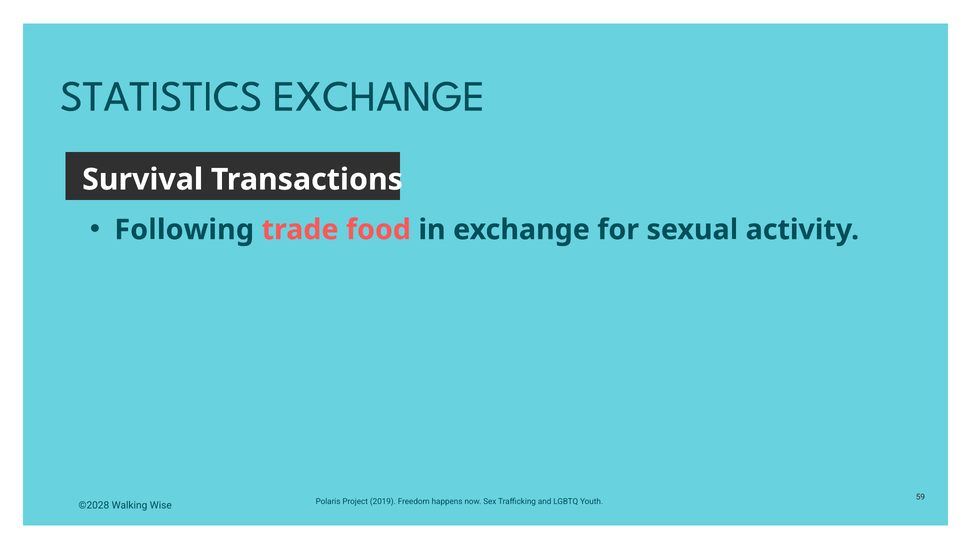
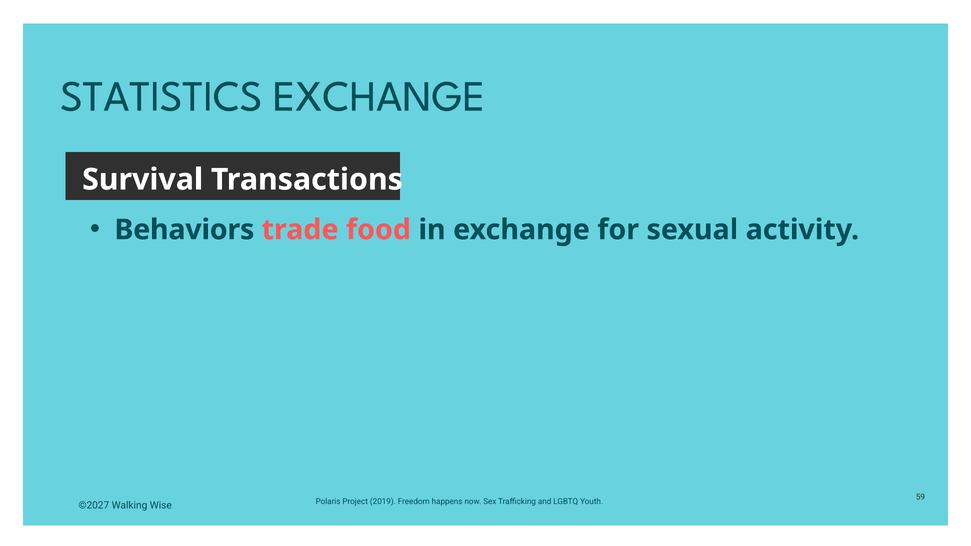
Following: Following -> Behaviors (184, 230)
©2028: ©2028 -> ©2027 (94, 505)
